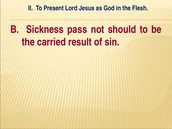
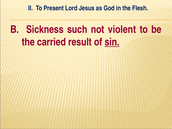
pass: pass -> such (77, 29)
should: should -> violent (122, 29)
sin underline: none -> present (112, 42)
